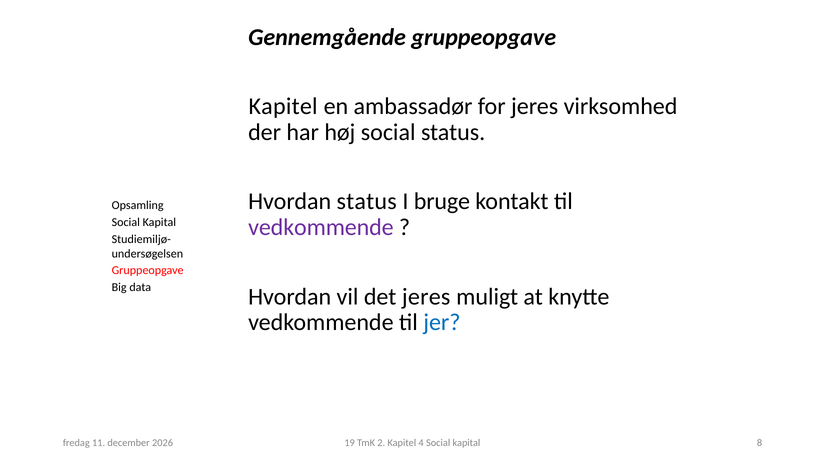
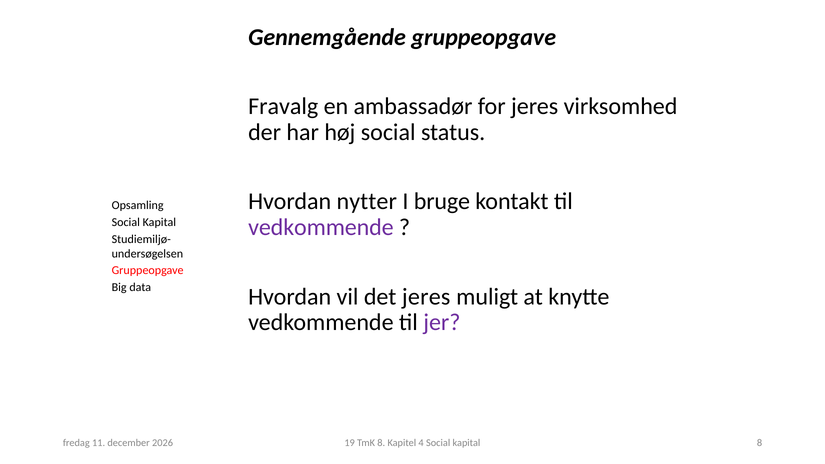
Kapitel: Kapitel -> Fravalg (283, 106)
Hvordan status: status -> nytter (367, 201)
jer colour: blue -> purple (442, 323)
TmK 2: 2 -> 8 (381, 443)
